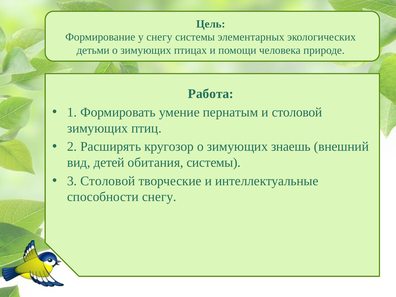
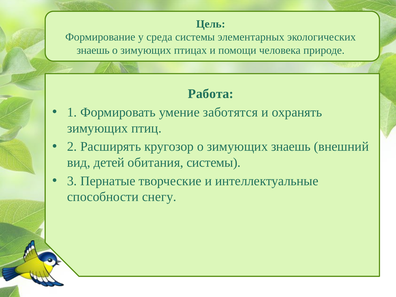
у снегу: снегу -> среда (159, 37)
детьми: детьми -> знаешь (93, 50)
пернатым: пернатым -> заботятся (230, 112)
и столовой: столовой -> охранять (297, 112)
3 Столовой: Столовой -> Пернатые (108, 181)
